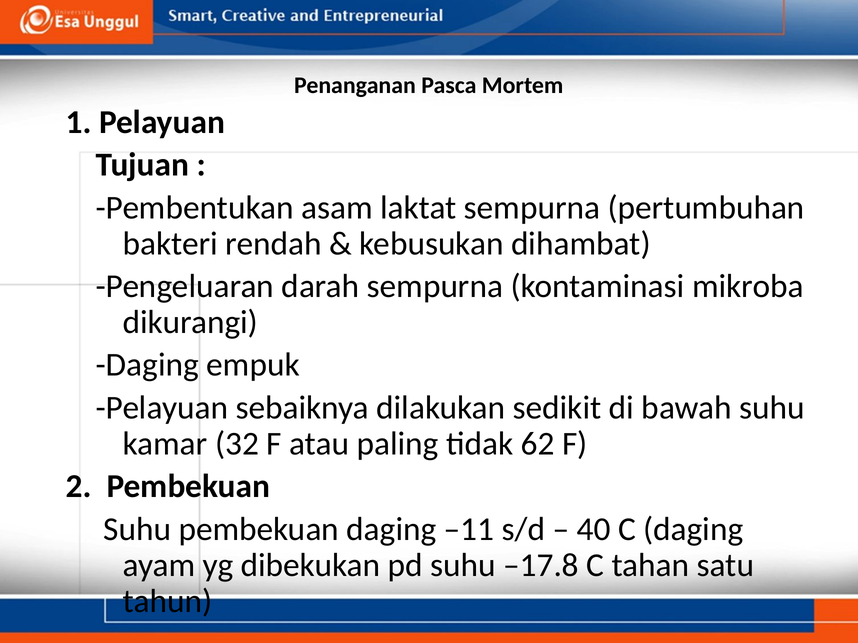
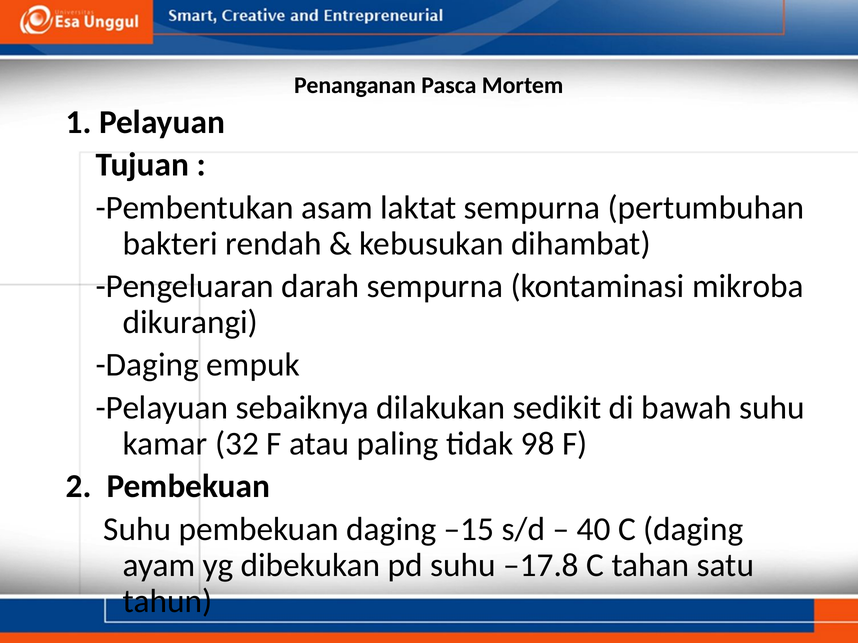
62: 62 -> 98 (538, 444)
–11: –11 -> –15 (469, 529)
